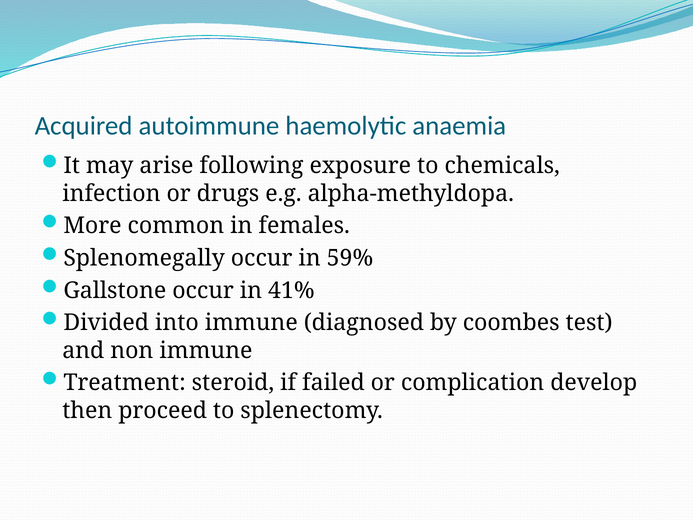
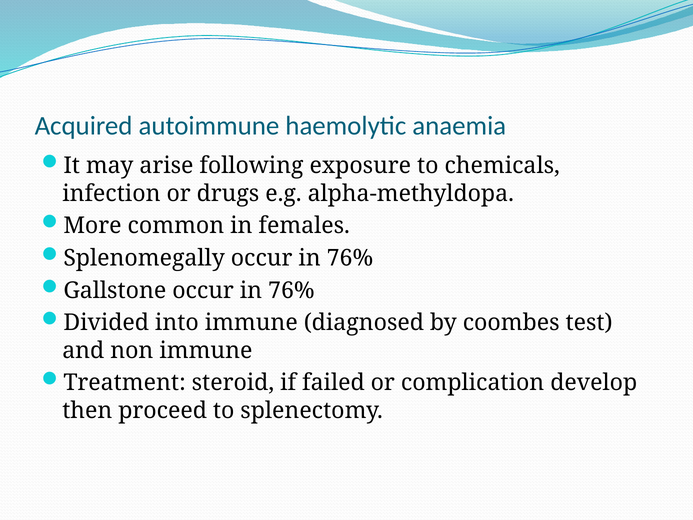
Splenomegally occur in 59%: 59% -> 76% (350, 258)
Gallstone occur in 41%: 41% -> 76% (291, 290)
